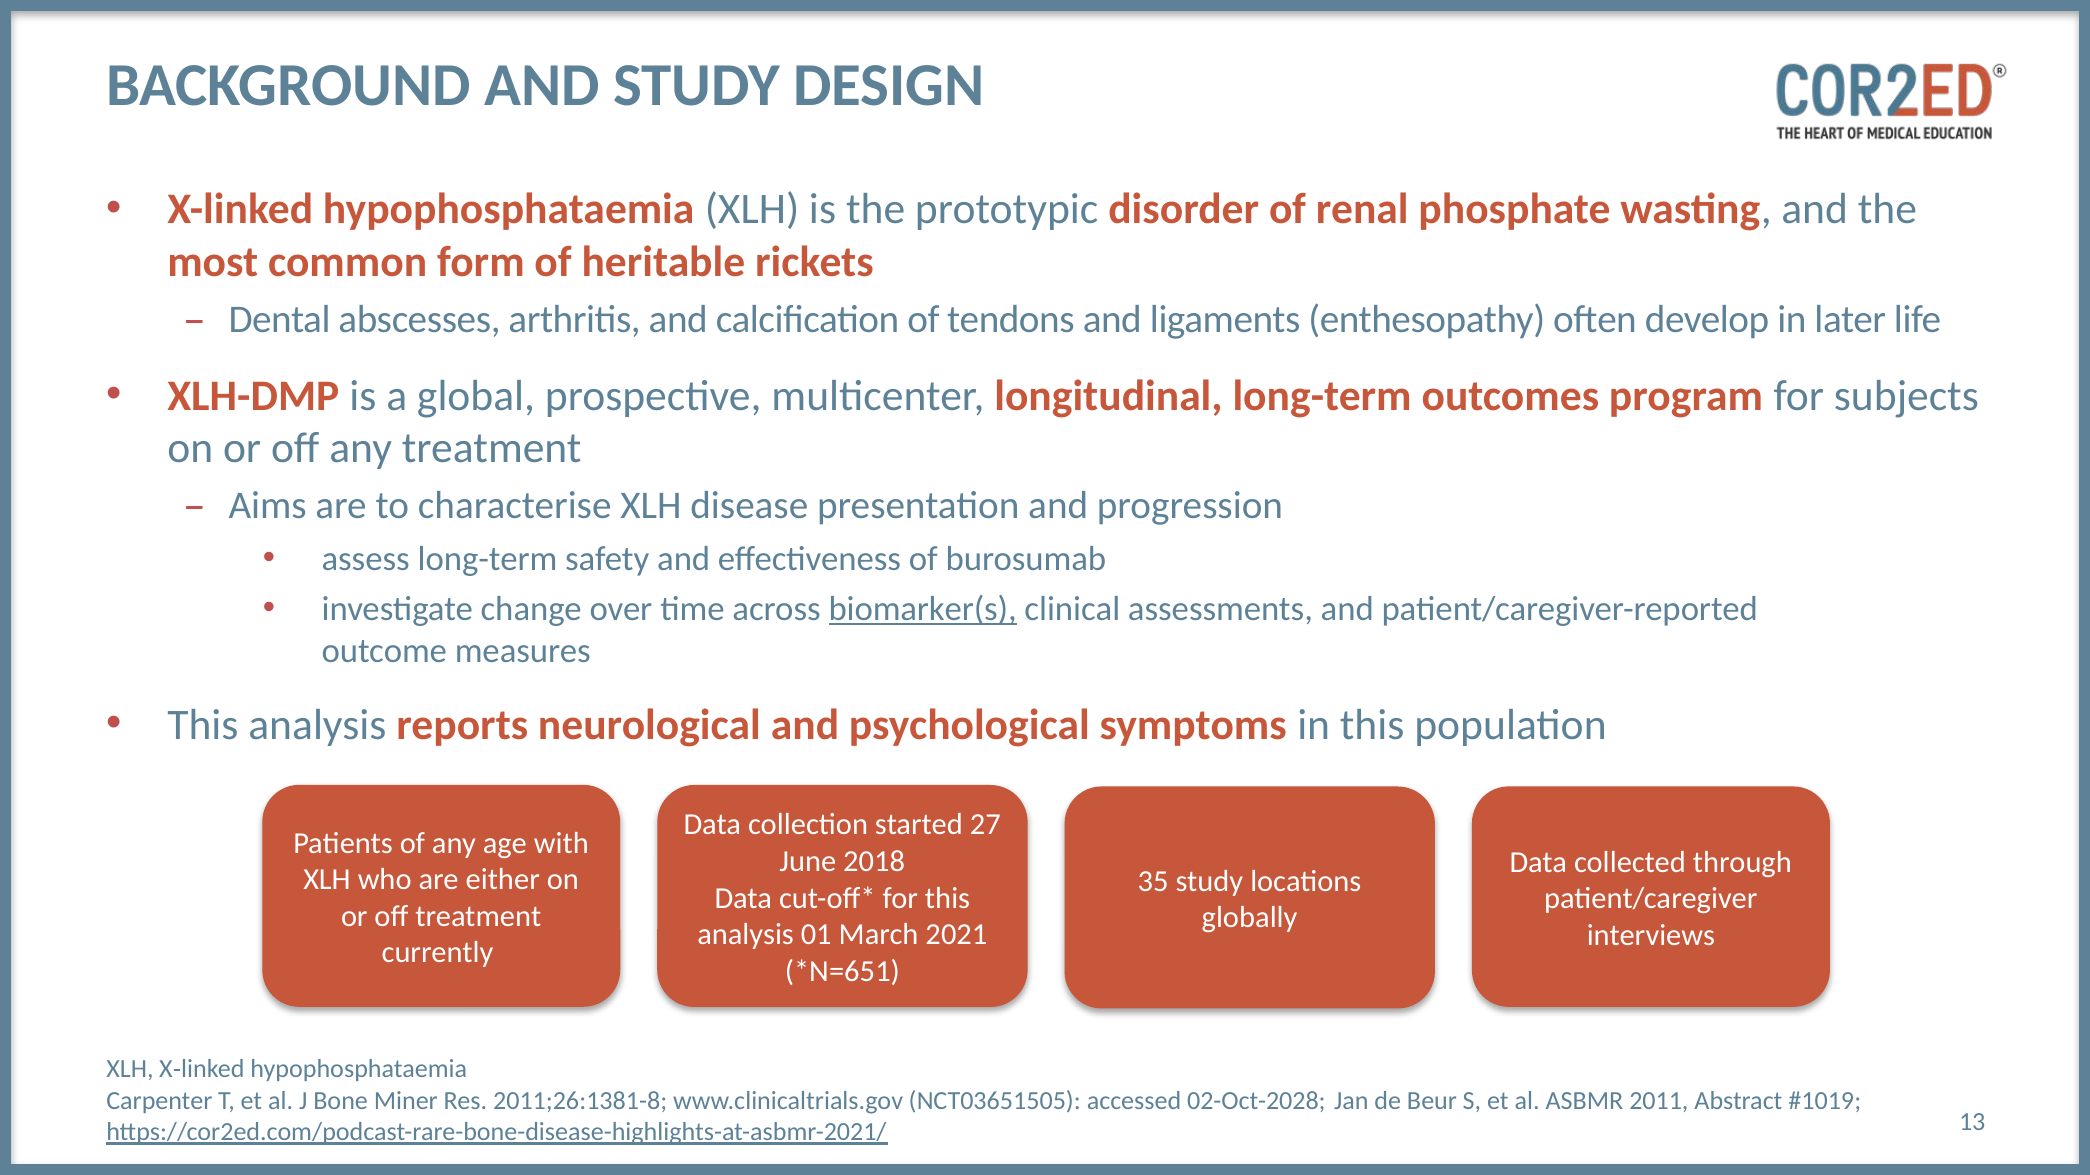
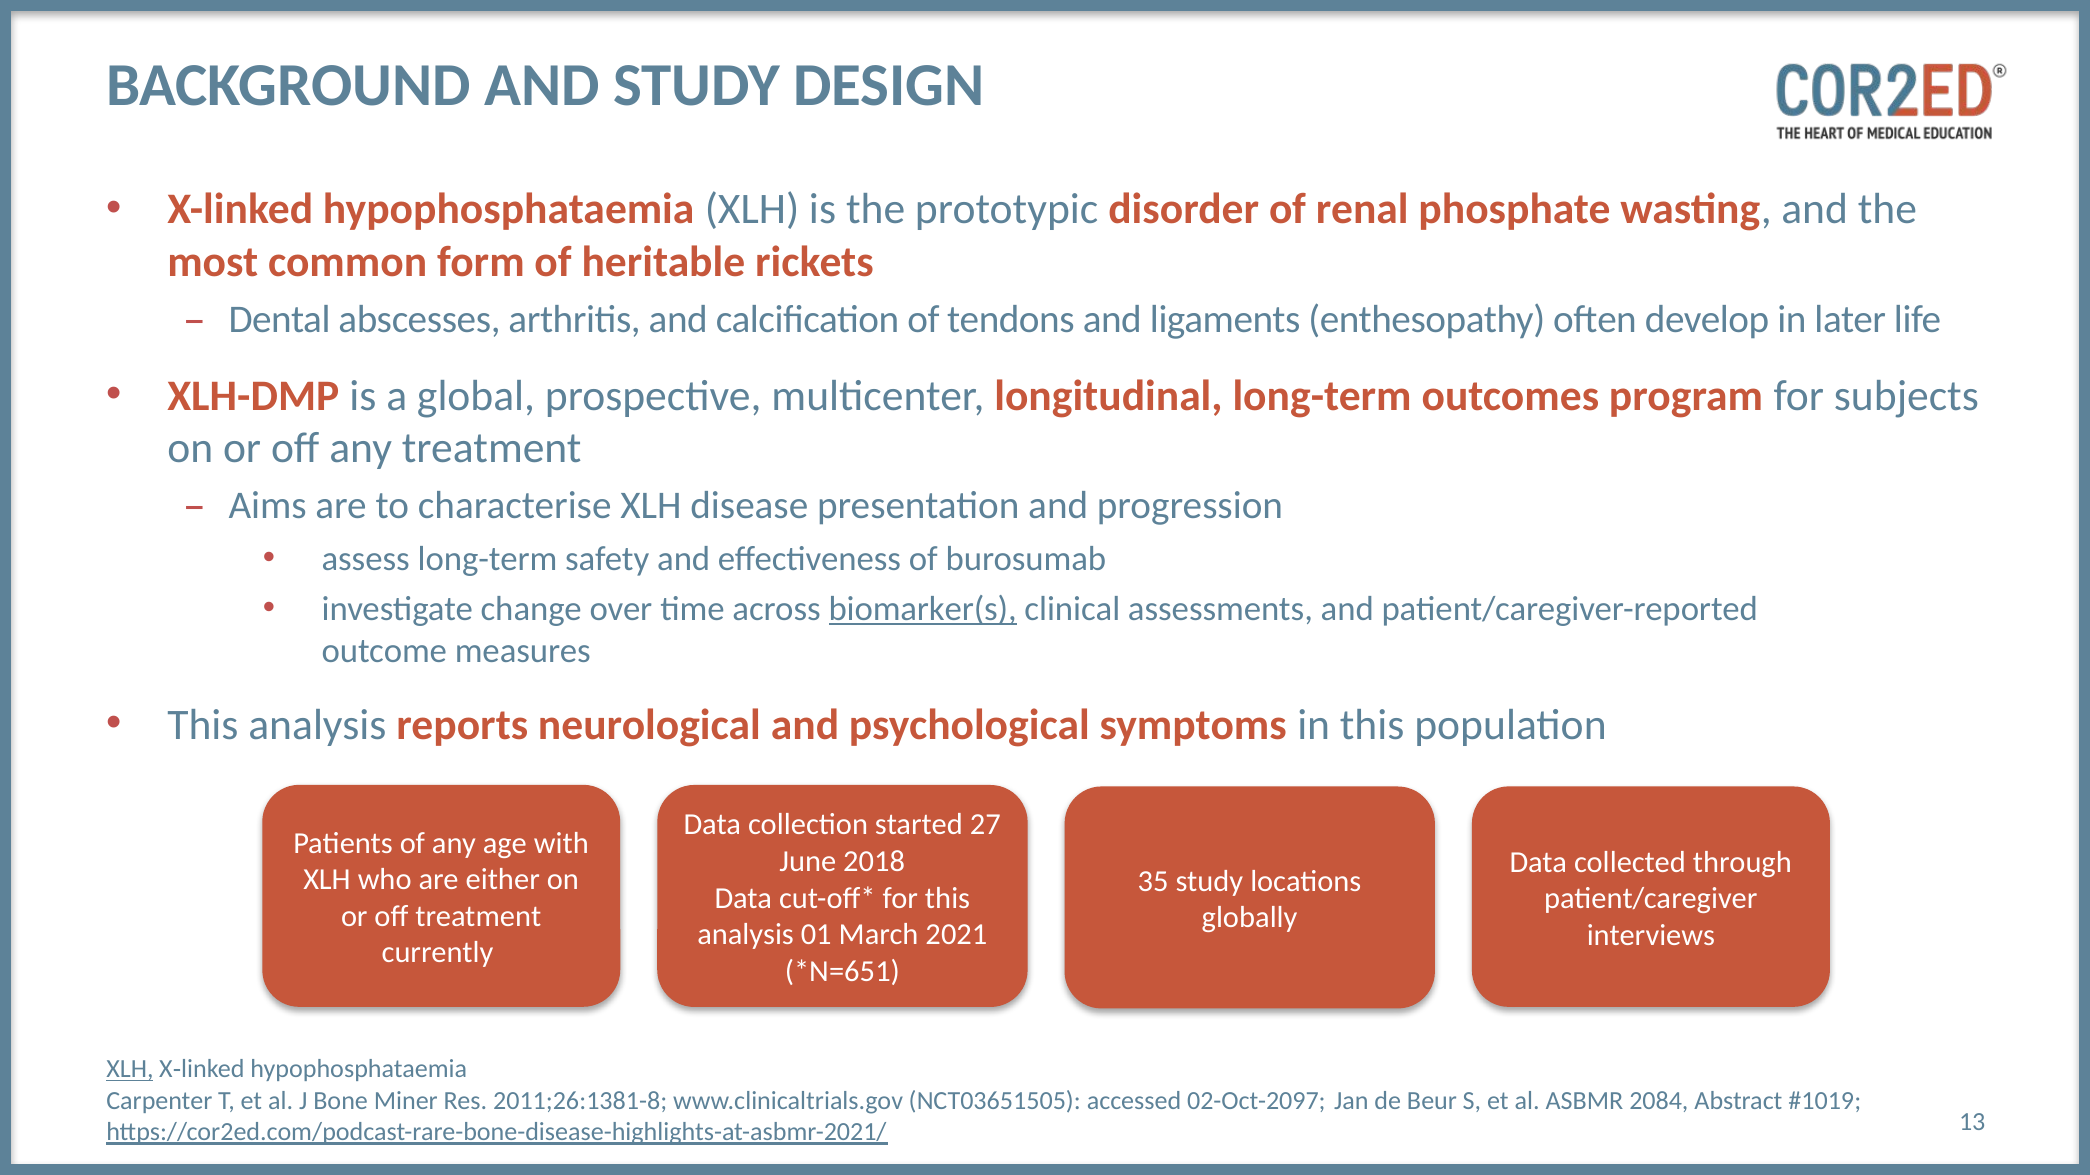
XLH underline: none -> present (130, 1070)
02-Oct-2028: 02-Oct-2028 -> 02-Oct-2097 (1256, 1101)
2011: 2011 -> 2084 (1659, 1101)
